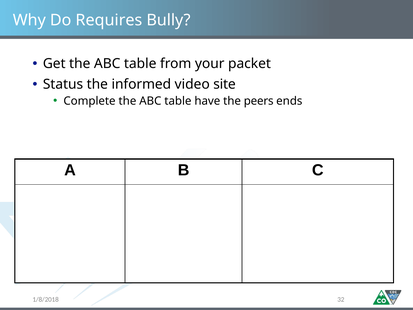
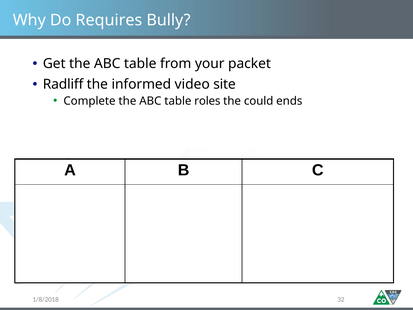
Status: Status -> Radliff (63, 84)
have: have -> roles (207, 101)
peers: peers -> could (259, 101)
